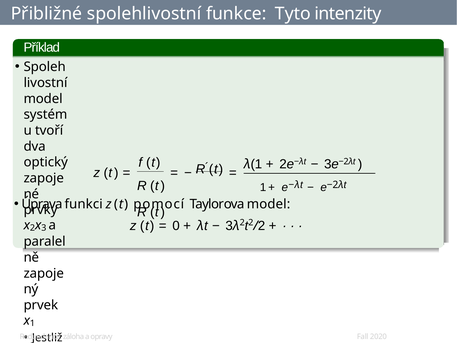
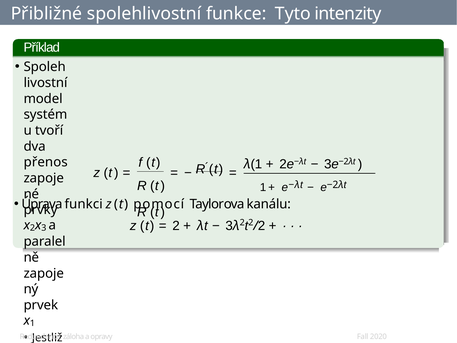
optický: optický -> přenos (46, 162)
Taylorova model: model -> kanálu (269, 204)
0: 0 -> 2 (176, 226)
